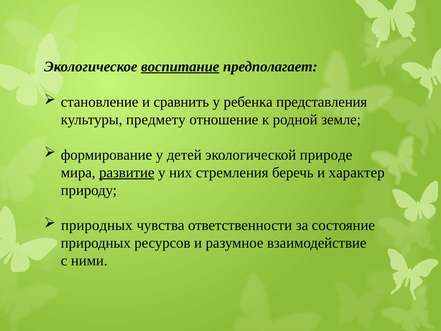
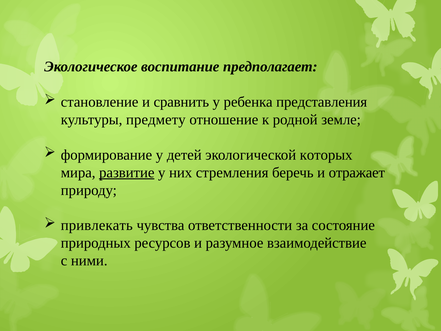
воспитание underline: present -> none (180, 67)
природе: природе -> которых (326, 155)
характер: характер -> отражает (357, 172)
природных: природных -> привлекать (97, 225)
